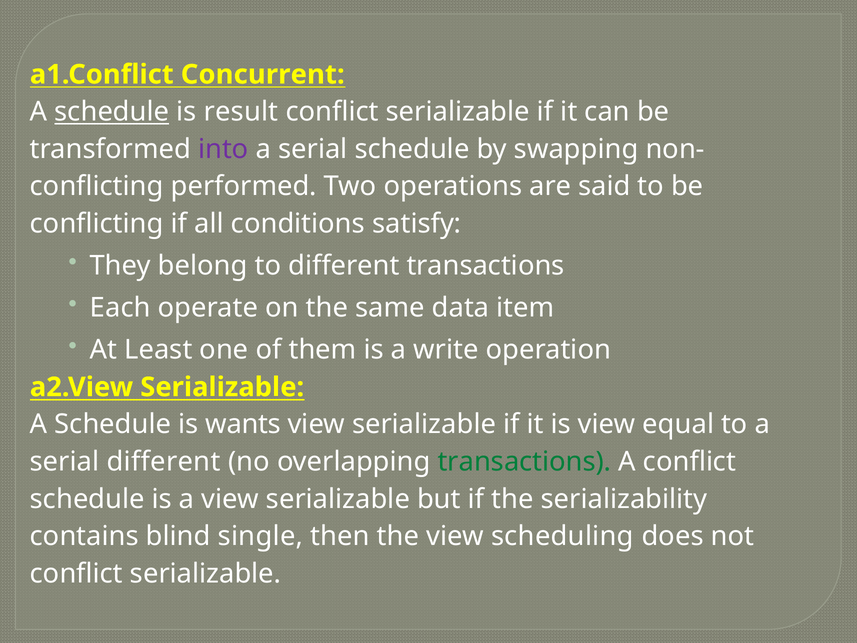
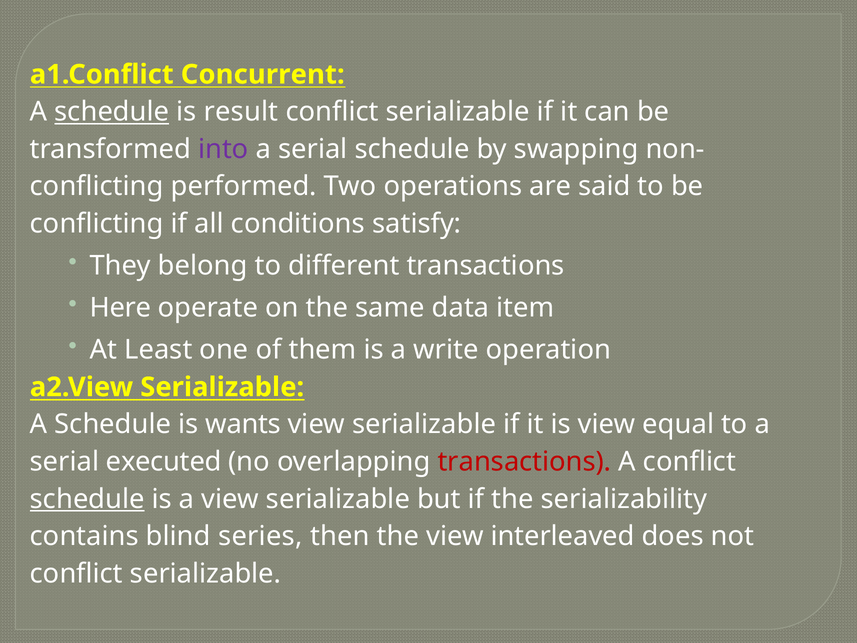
Each: Each -> Here (120, 308)
serial different: different -> executed (164, 462)
transactions colour: green -> red (524, 462)
schedule underline: none -> present (87, 499)
single: single -> series (260, 536)
scheduling: scheduling -> interleaved (563, 536)
